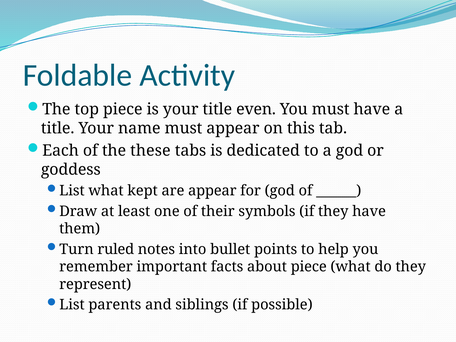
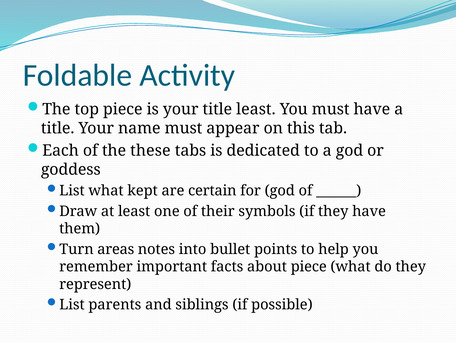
title even: even -> least (256, 109)
are appear: appear -> certain (212, 191)
ruled: ruled -> areas (116, 249)
